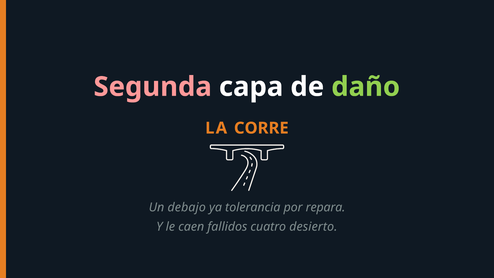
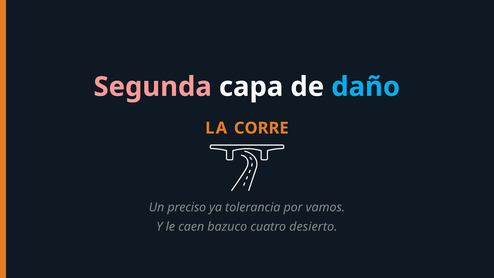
daño colour: light green -> light blue (366, 87)
debajo: debajo -> preciso (187, 207)
repara: repara -> vamos (325, 207)
fallidos: fallidos -> bazuco (227, 226)
